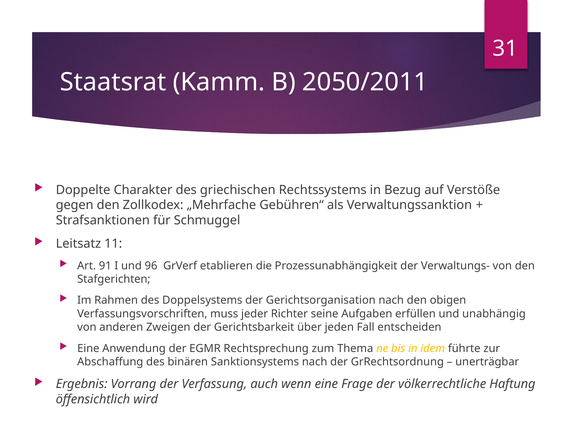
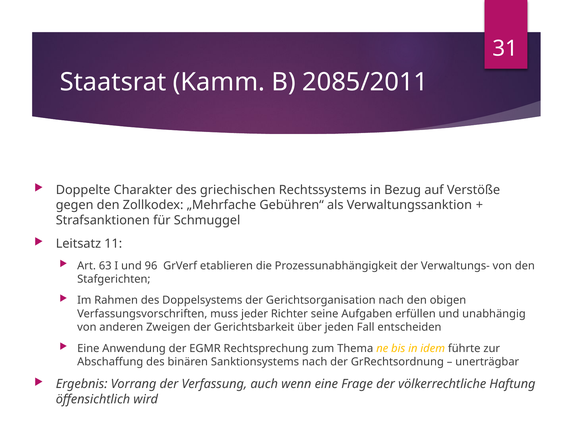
2050/2011: 2050/2011 -> 2085/2011 (365, 82)
91: 91 -> 63 (105, 266)
